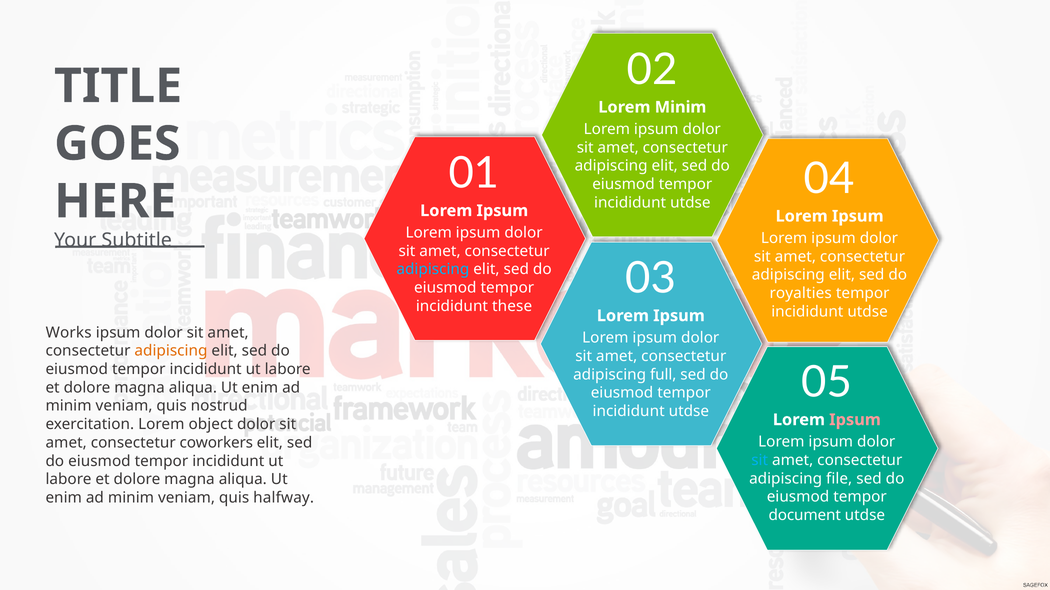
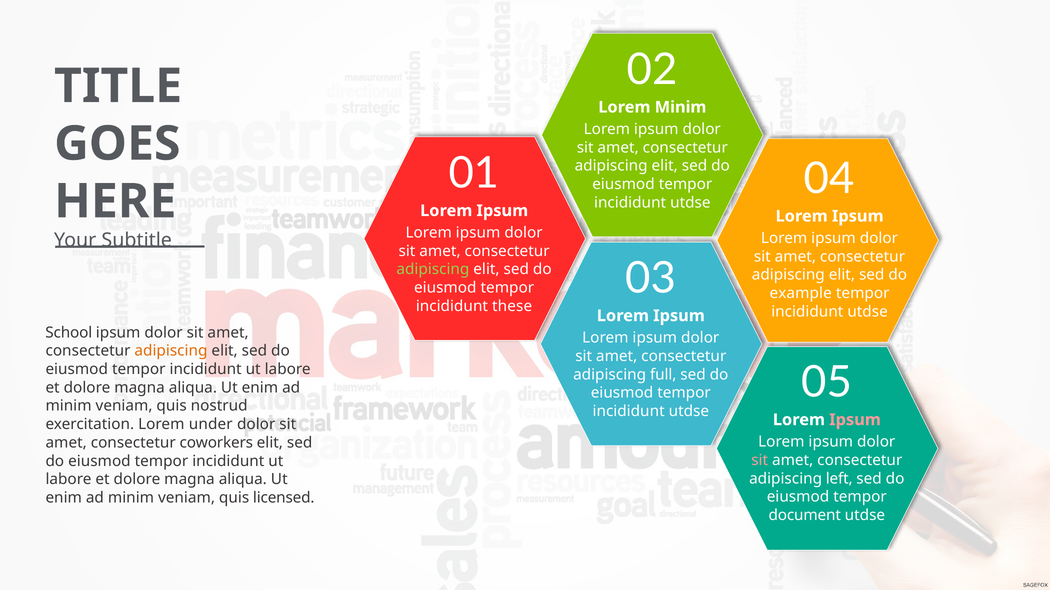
adipiscing colour: light blue -> light green (433, 270)
royalties: royalties -> example (801, 294)
Works: Works -> School (69, 333)
object: object -> under (211, 425)
sit colour: light blue -> pink (760, 461)
file: file -> left (839, 479)
halfway: halfway -> licensed (284, 498)
